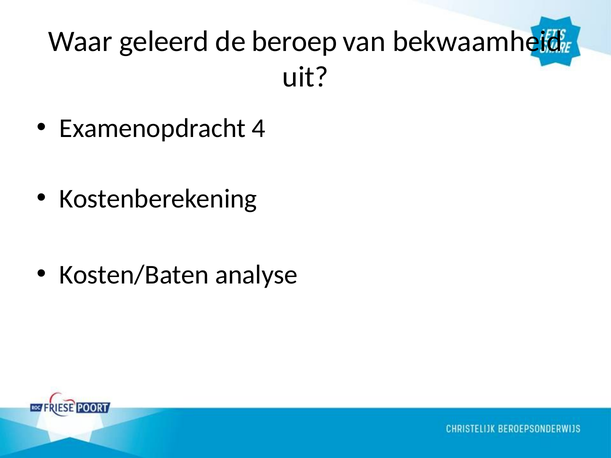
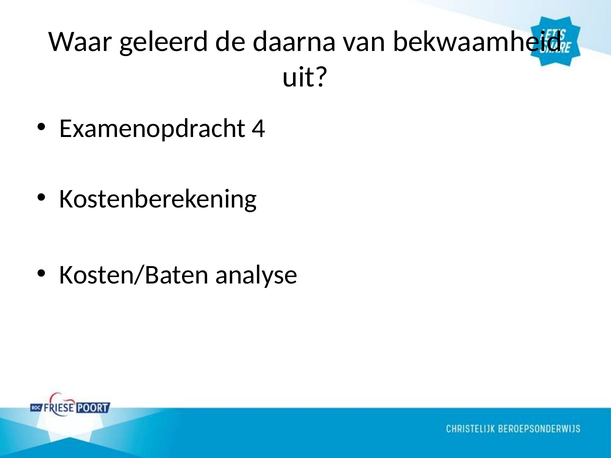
beroep: beroep -> daarna (294, 41)
